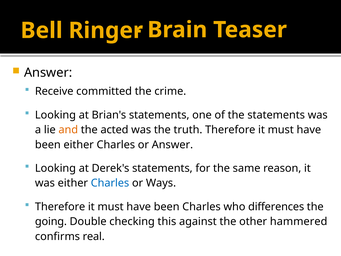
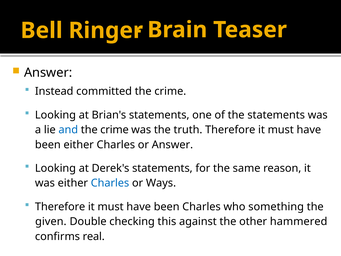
Receive: Receive -> Instead (54, 91)
and colour: orange -> blue (68, 130)
acted: acted -> crime (114, 130)
differences: differences -> something (276, 207)
going: going -> given (51, 221)
